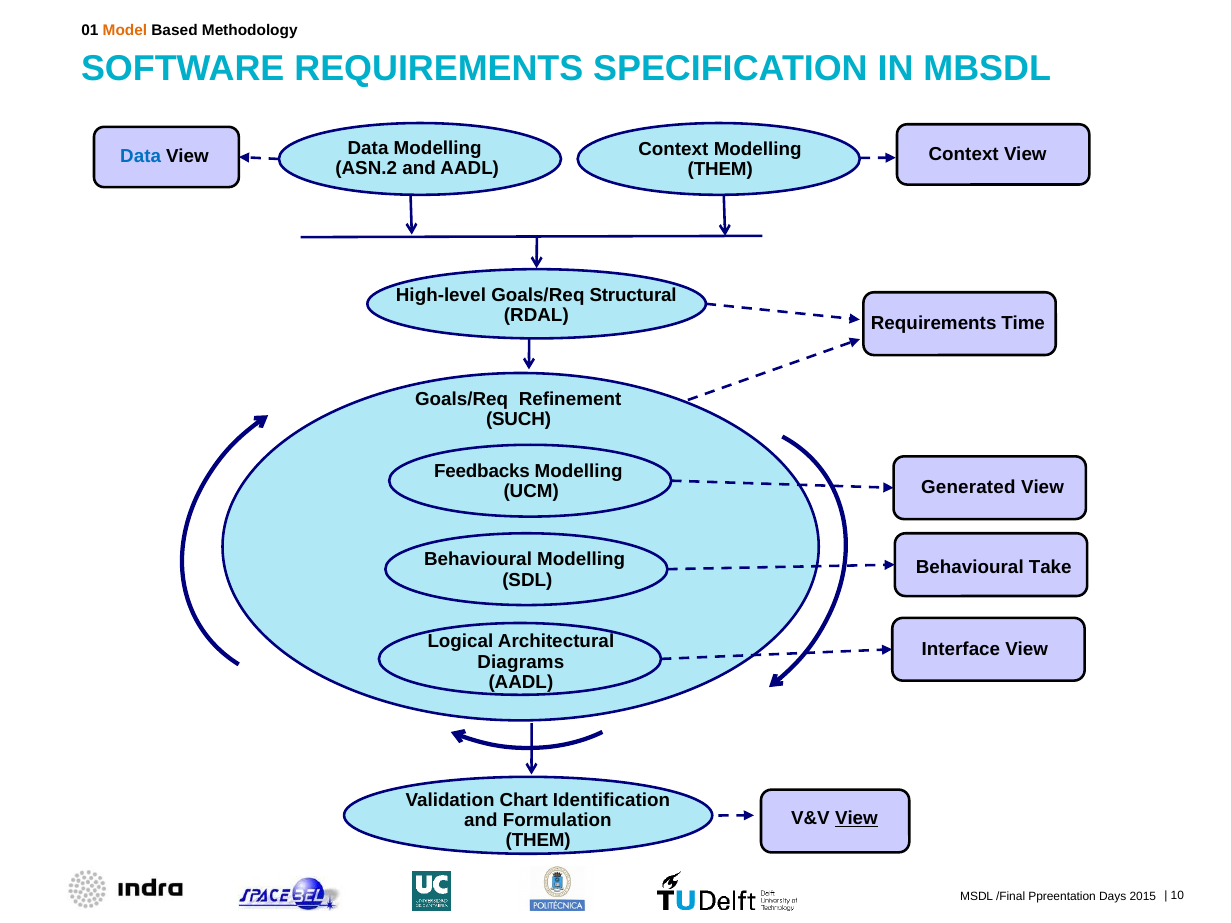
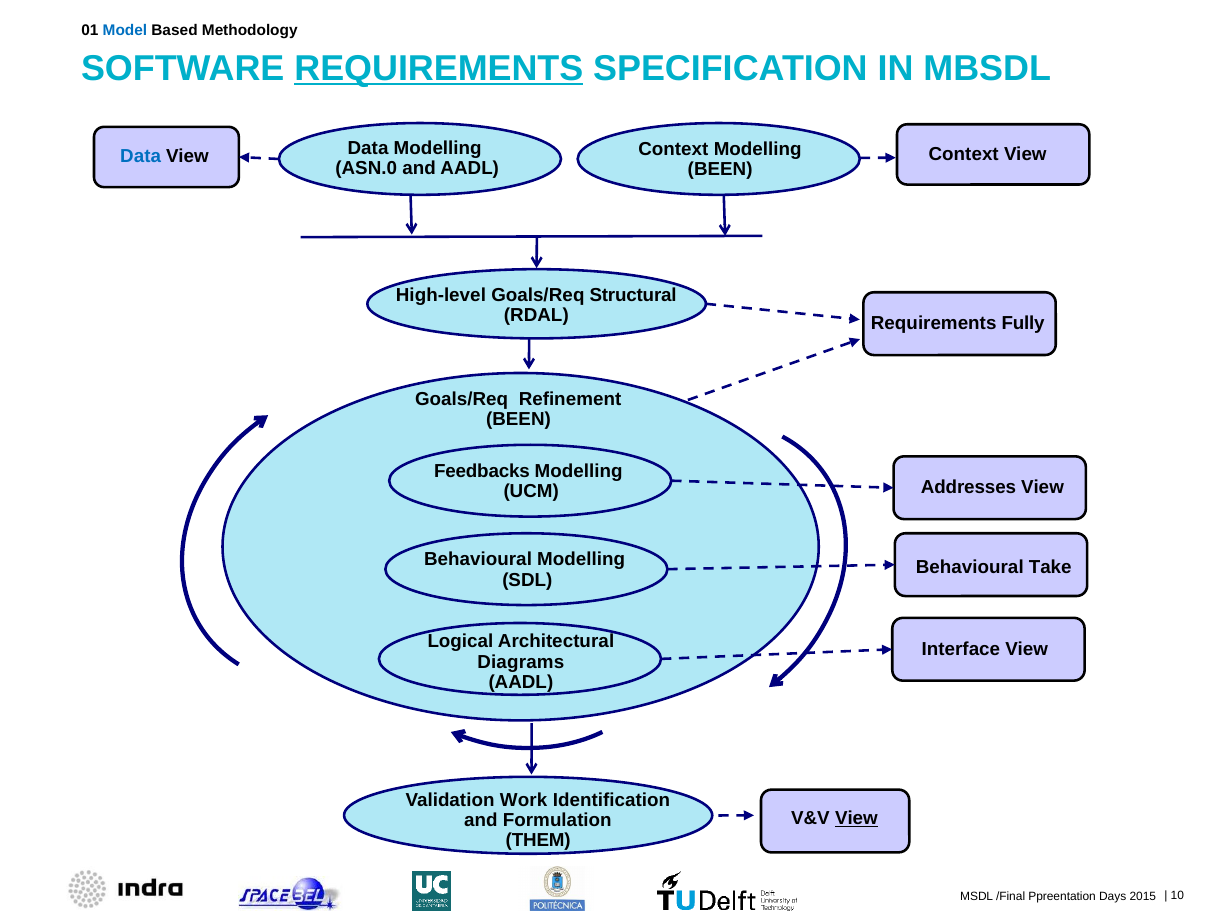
Model colour: orange -> blue (125, 30)
REQUIREMENTS underline: none -> present (439, 69)
ASN.2: ASN.2 -> ASN.0 (366, 168)
THEM: THEM -> BEEN (720, 169)
Time: Time -> Fully (1023, 323)
SUCH: SUCH -> BEEN (518, 419)
Generated: Generated -> Addresses (968, 487)
Chart: Chart -> Work (524, 800)
